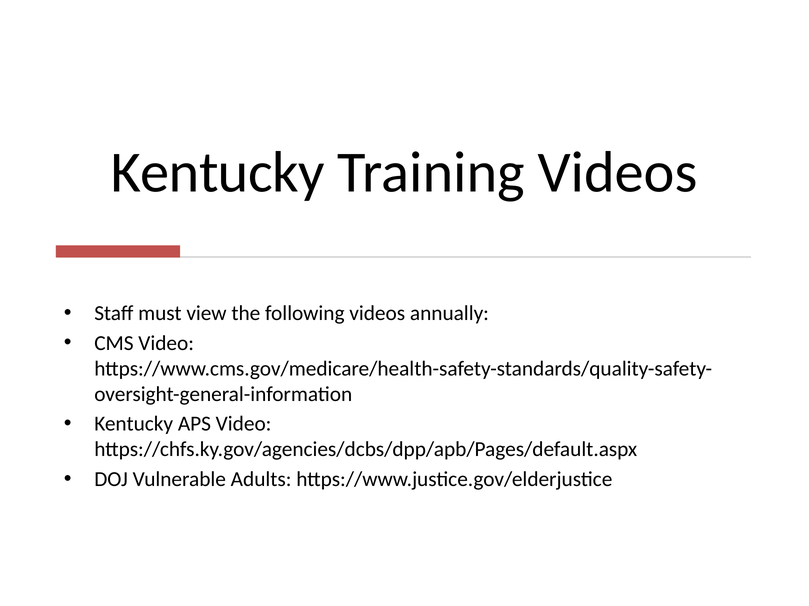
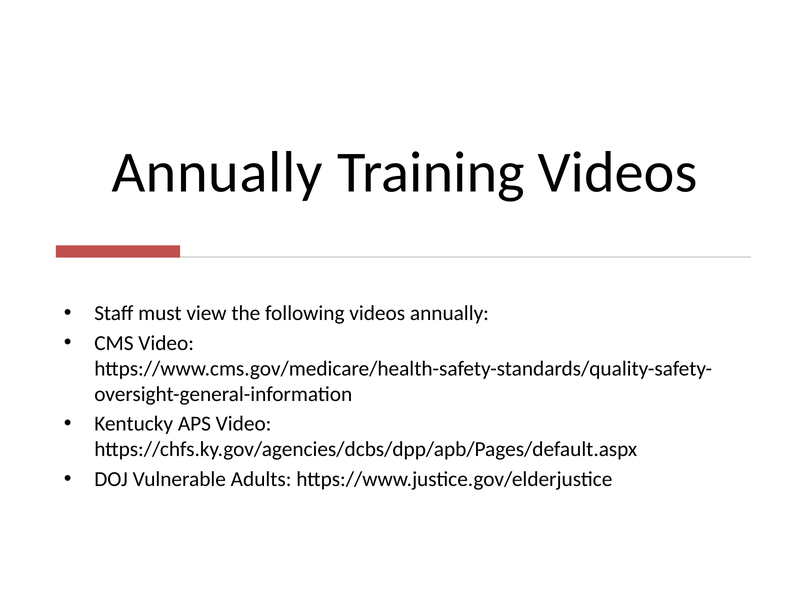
Kentucky: Kentucky -> Annually (217, 172)
